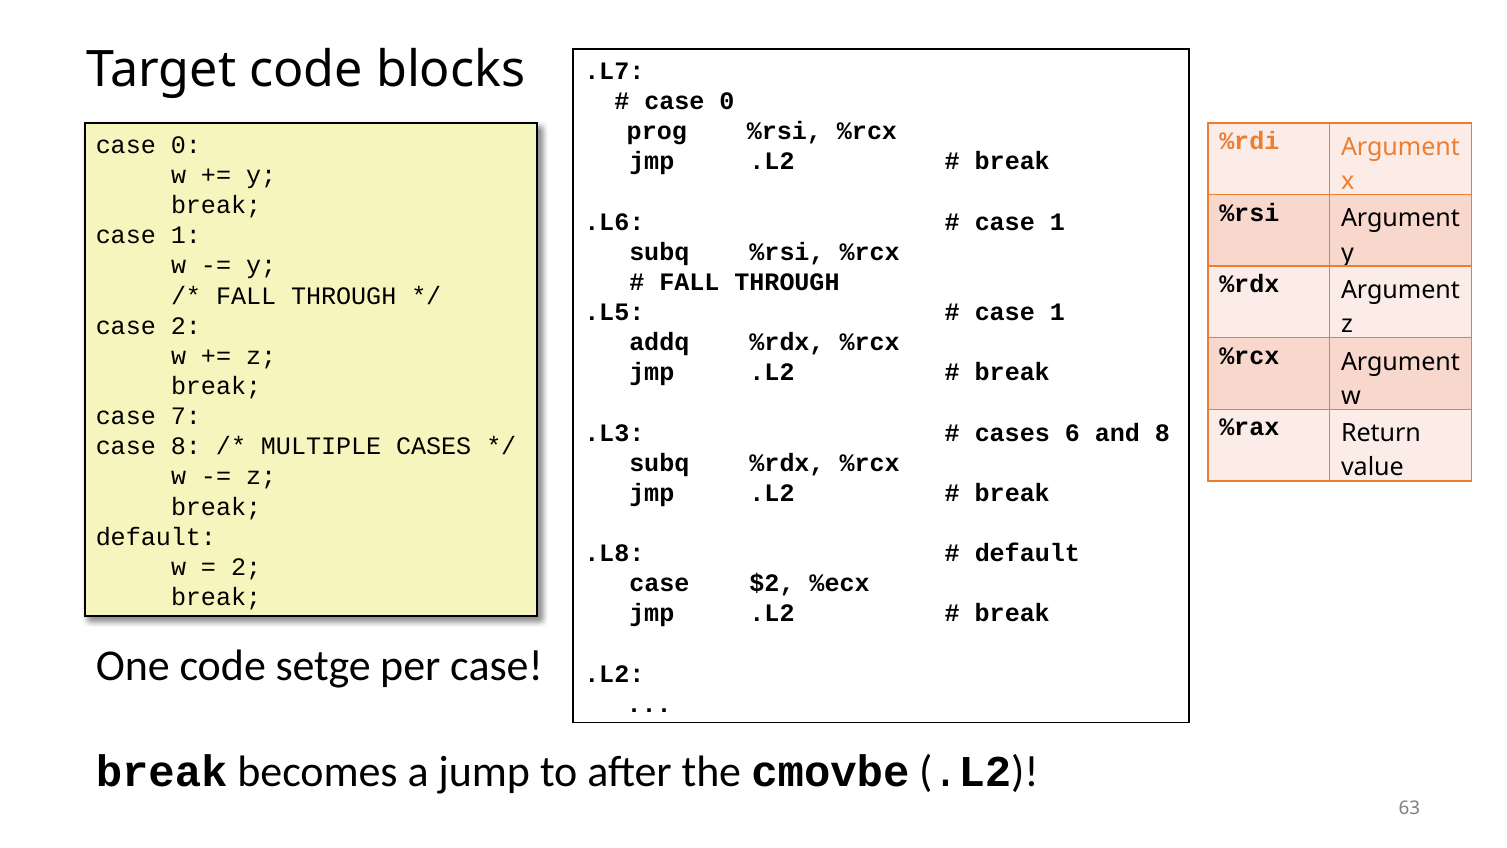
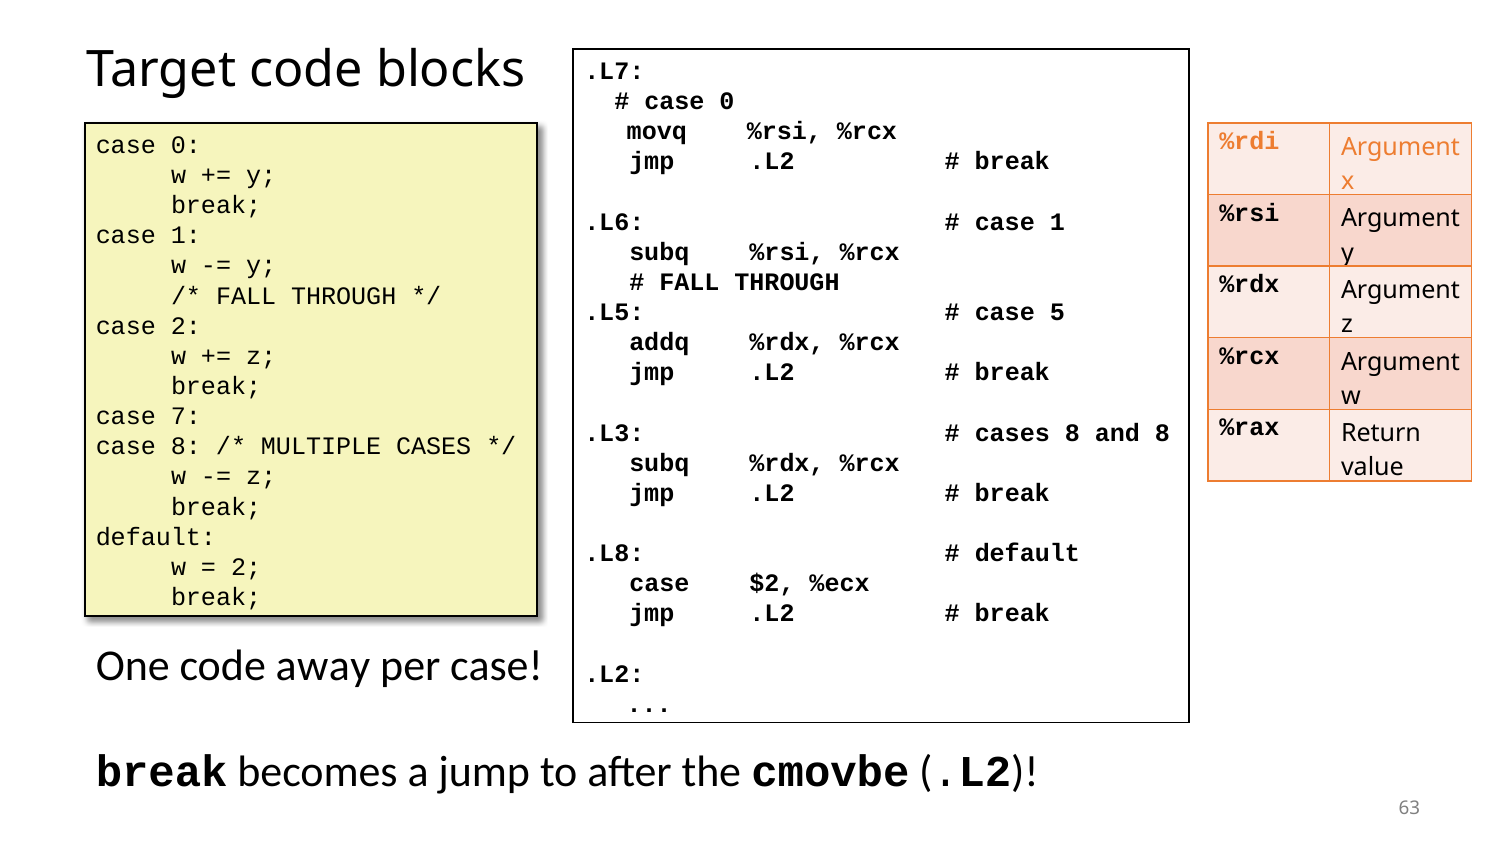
prog: prog -> movq (657, 131)
1: 1 -> 5 (1057, 312)
cases 6: 6 -> 8 (1072, 433)
setge: setge -> away (323, 666)
